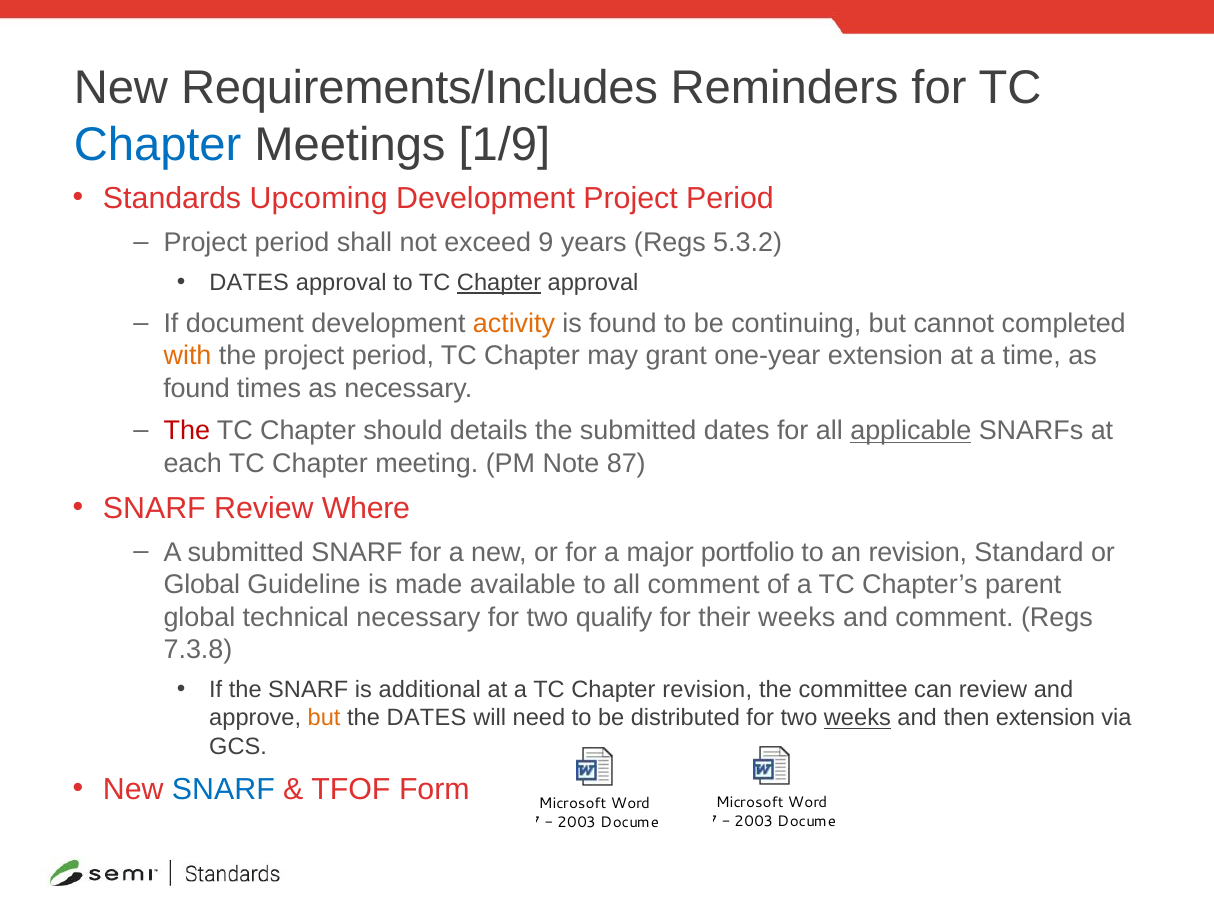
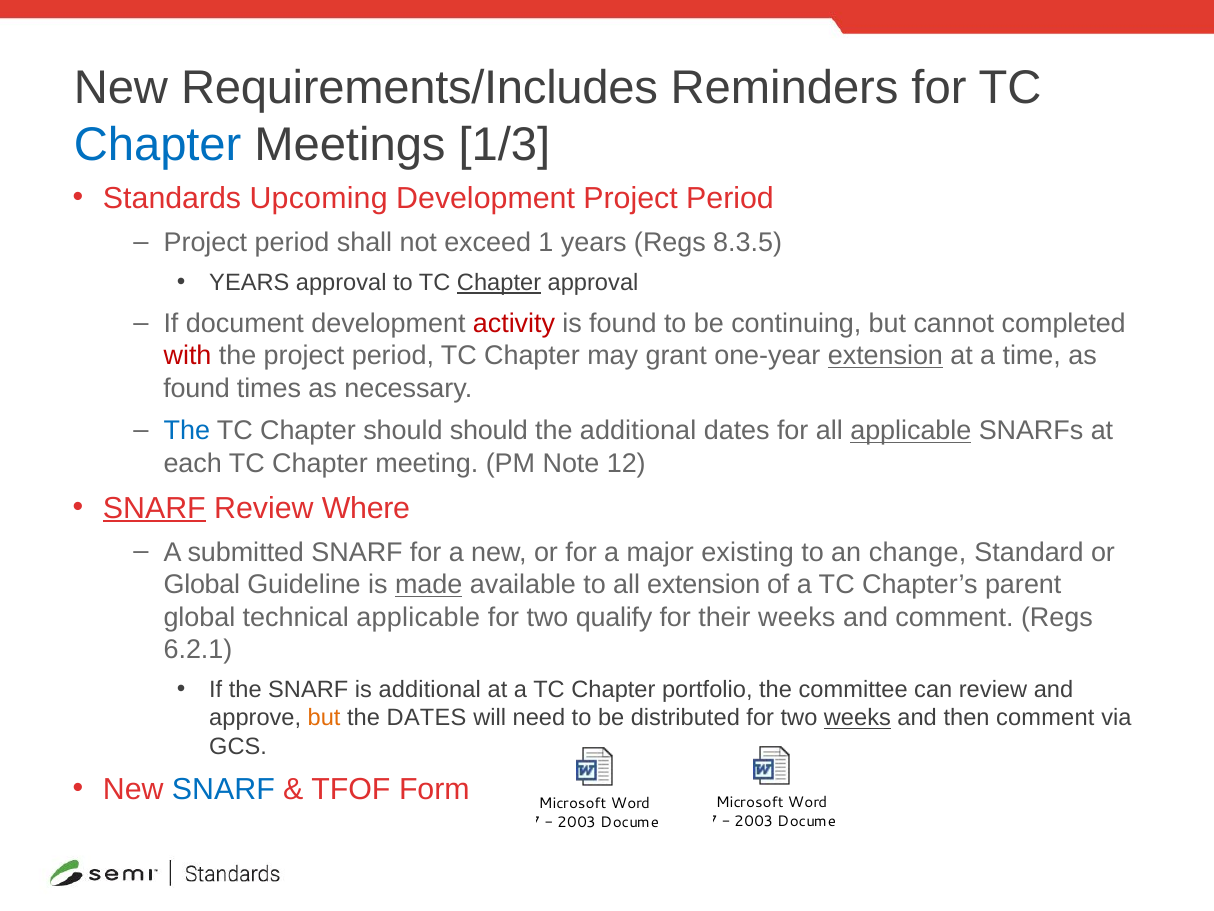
1/9: 1/9 -> 1/3 (504, 145)
9: 9 -> 1 (546, 243)
5.3.2: 5.3.2 -> 8.3.5 (748, 243)
DATES: DATES -> YEARS (249, 283)
activity colour: orange -> red (514, 324)
with colour: orange -> red (188, 356)
extension underline: none -> present (885, 356)
The colour: red -> blue (187, 431)
should details: details -> should (489, 431)
the submitted: submitted -> additional (638, 431)
87: 87 -> 12 (626, 463)
SNARF underline: none -> present (154, 508)
portfolio: portfolio -> existing (748, 552)
an revision: revision -> change (918, 552)
made underline: none -> present (429, 584)
all comment: comment -> extension (704, 584)
technical necessary: necessary -> applicable (418, 617)
7.3.8: 7.3.8 -> 6.2.1 (198, 649)
Chapter revision: revision -> portfolio (707, 689)
then extension: extension -> comment (1045, 718)
